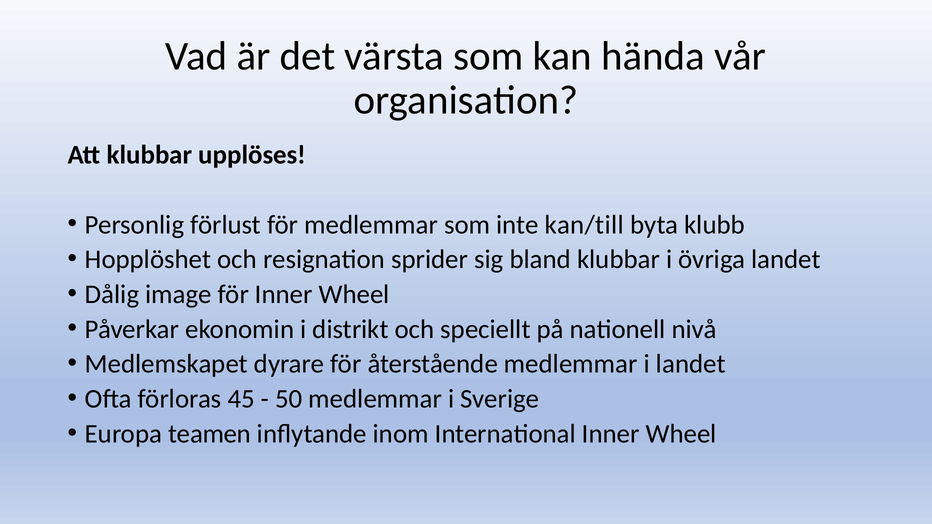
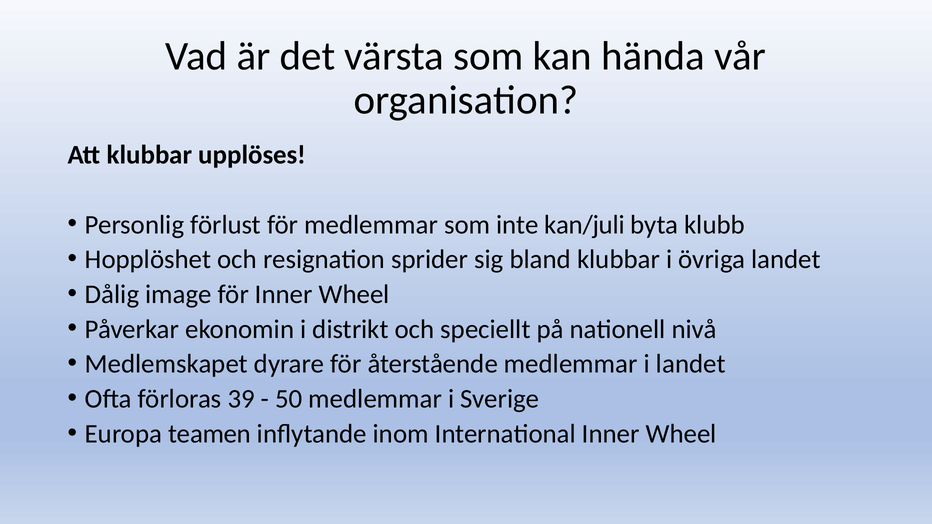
kan/till: kan/till -> kan/juli (585, 225)
45: 45 -> 39 (241, 399)
